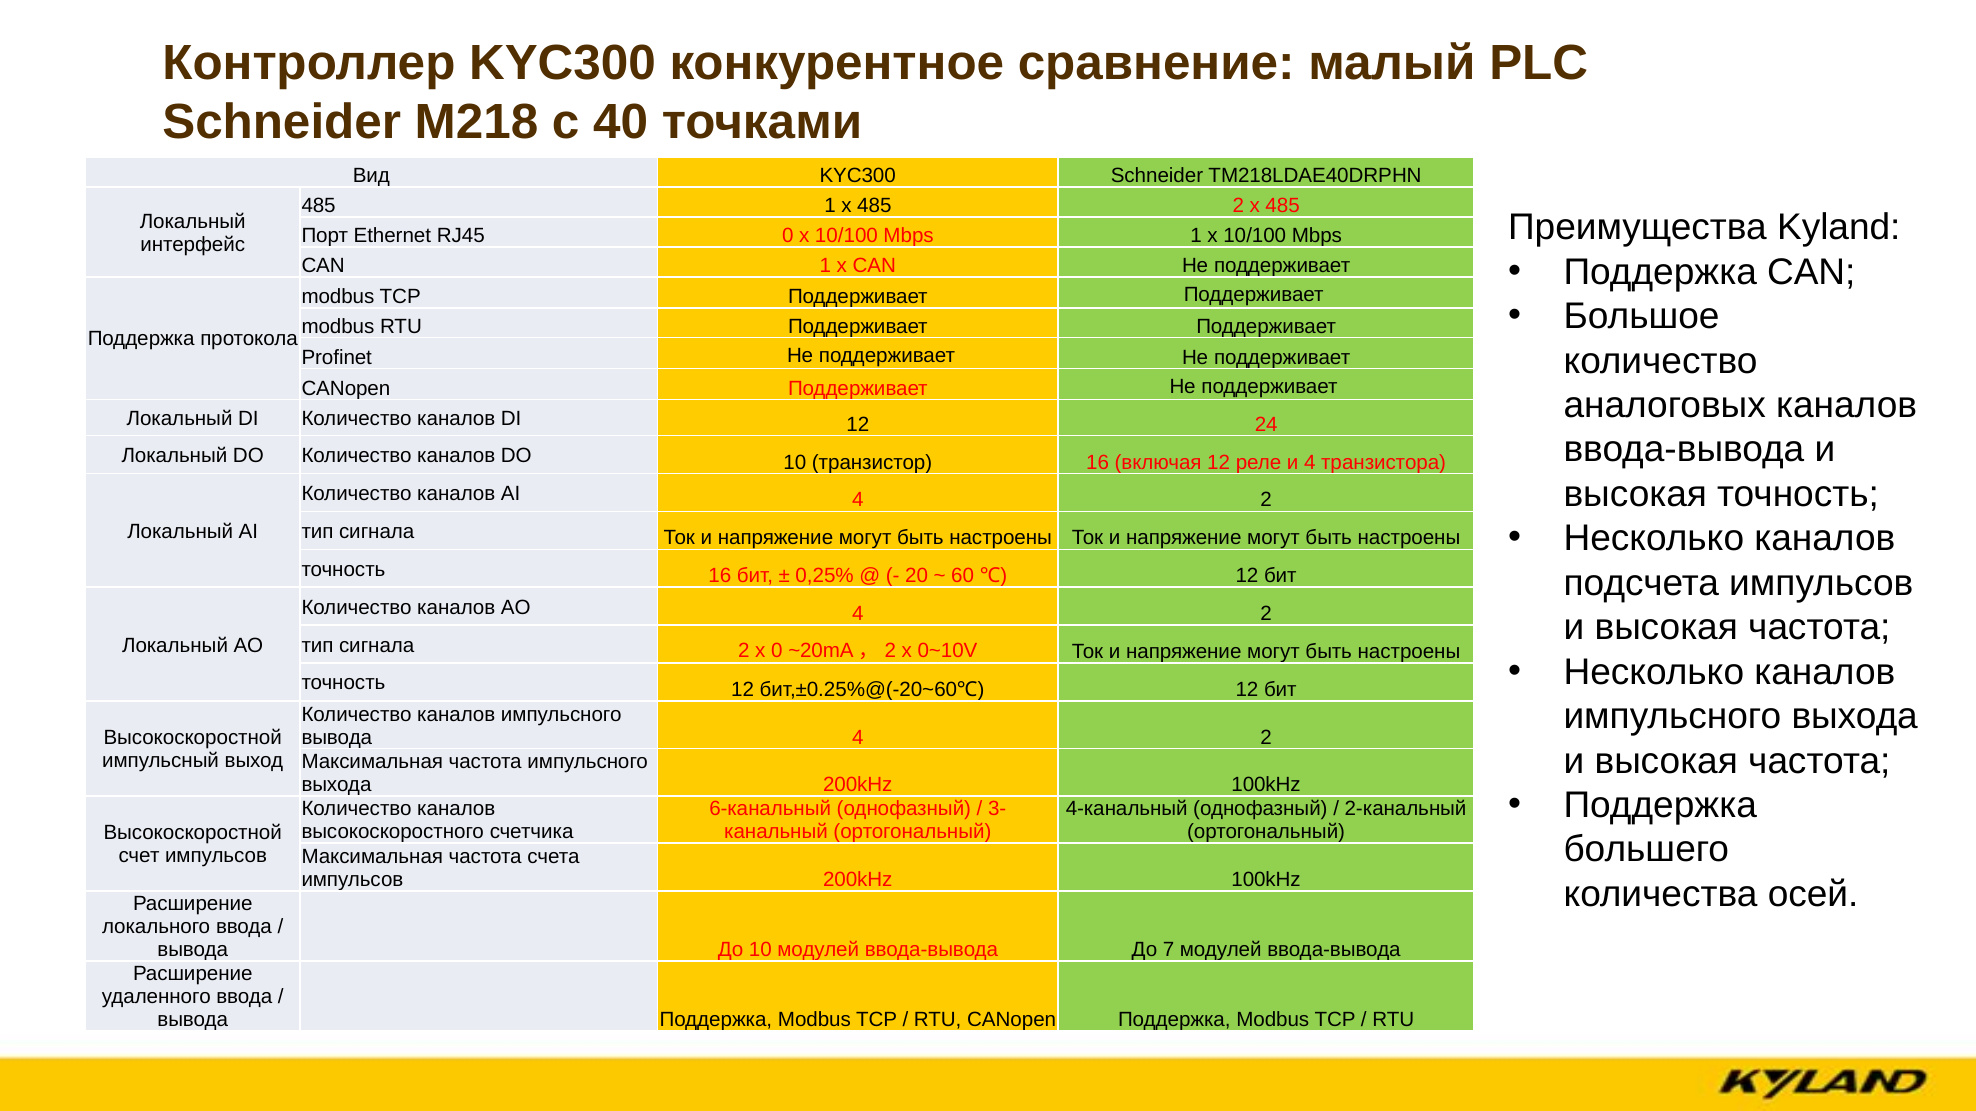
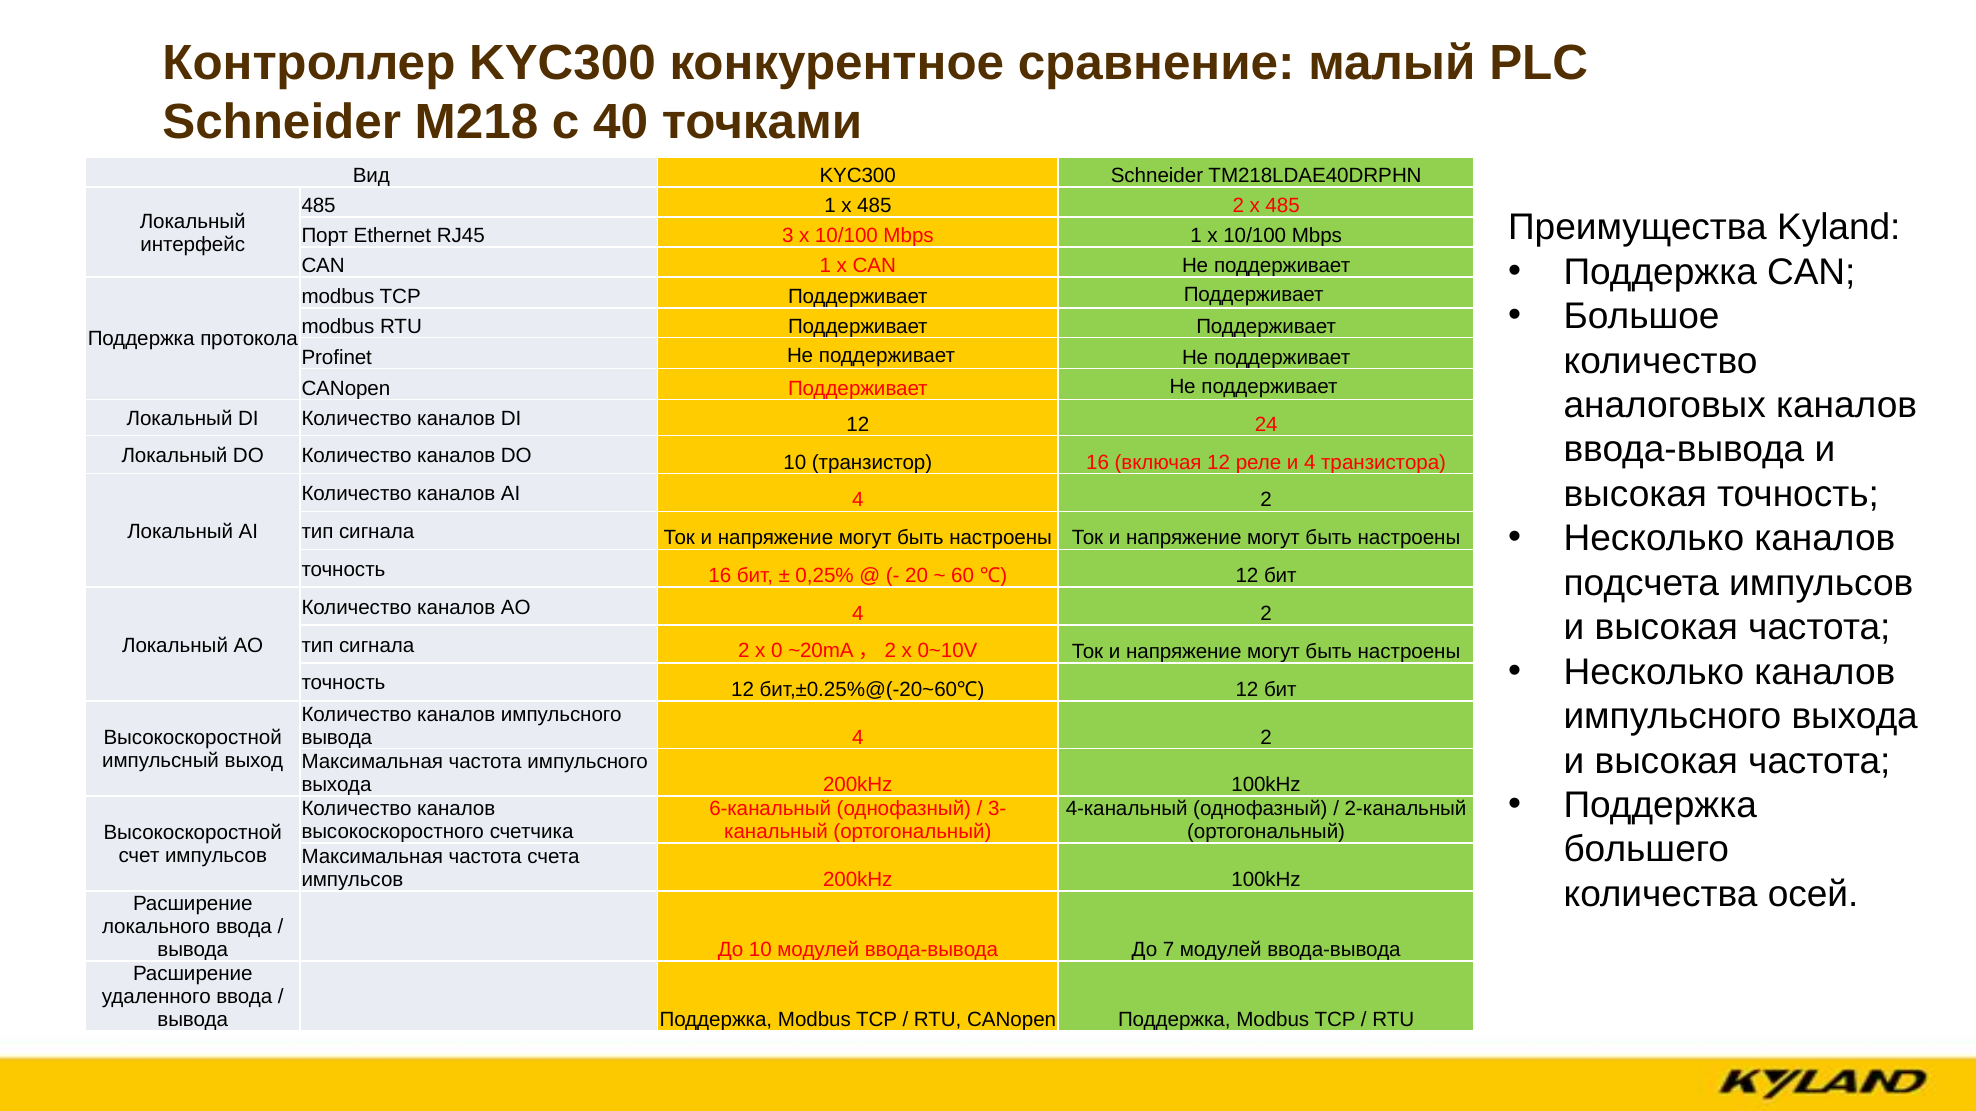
RJ45 0: 0 -> 3 (788, 236)
